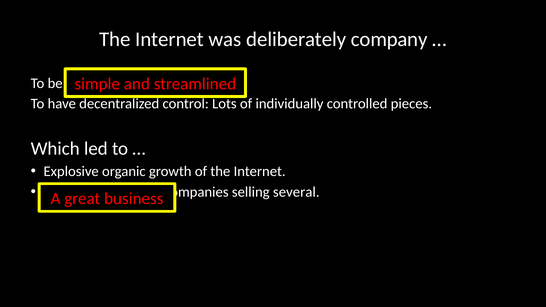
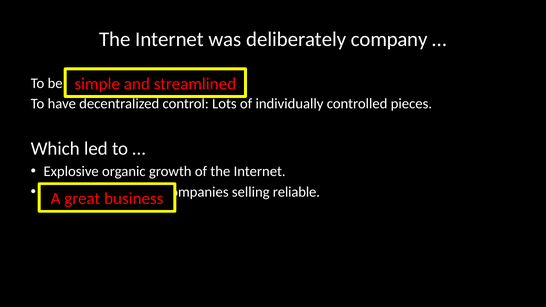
several: several -> reliable (296, 192)
